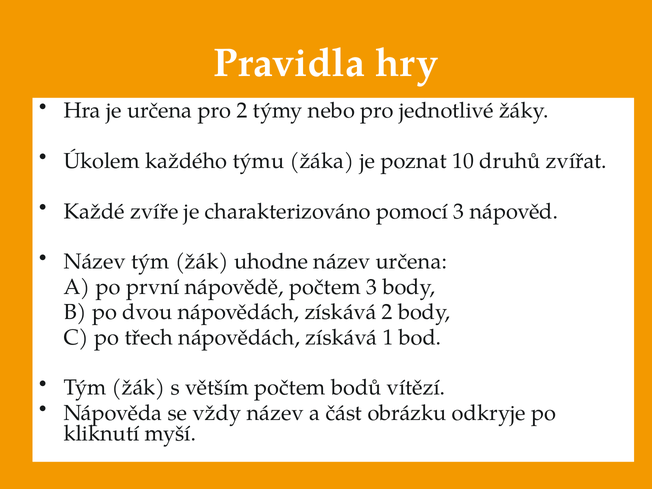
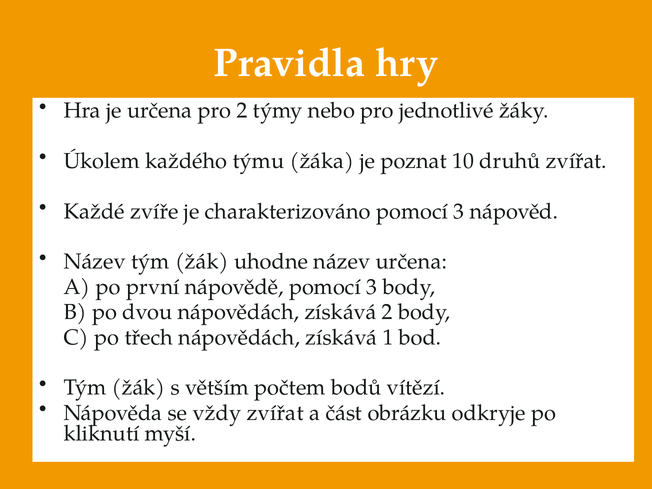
nápovědě počtem: počtem -> pomocí (325, 287)
vždy název: název -> zvířat (275, 413)
